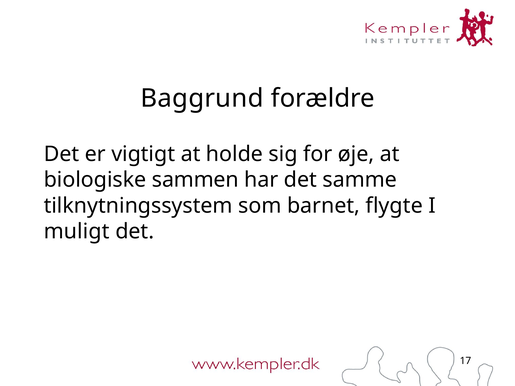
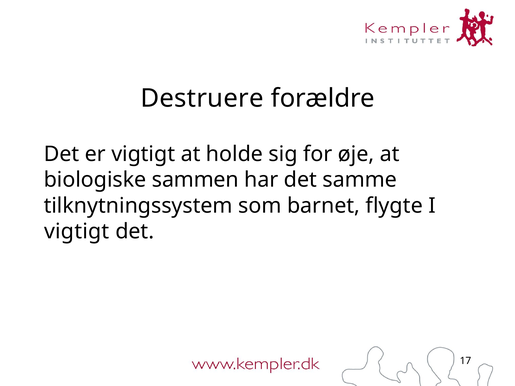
Baggrund: Baggrund -> Destruere (202, 98)
muligt: muligt -> vigtigt (77, 232)
